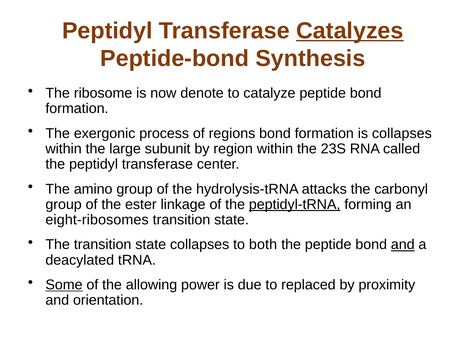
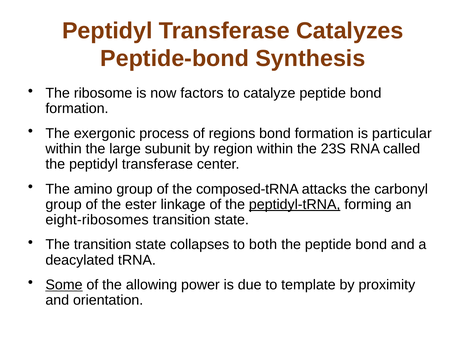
Catalyzes underline: present -> none (350, 31)
denote: denote -> factors (202, 93)
is collapses: collapses -> particular (402, 134)
hydrolysis-tRNA: hydrolysis-tRNA -> composed-tRNA (247, 189)
and underline: present -> none (403, 245)
replaced: replaced -> template (308, 285)
